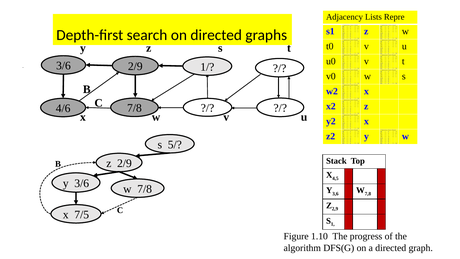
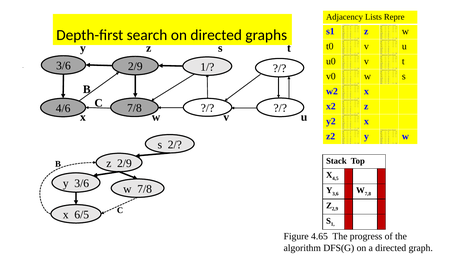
5/: 5/ -> 2/ (175, 144)
7/5: 7/5 -> 6/5 (82, 214)
1.10: 1.10 -> 4.65 (319, 236)
